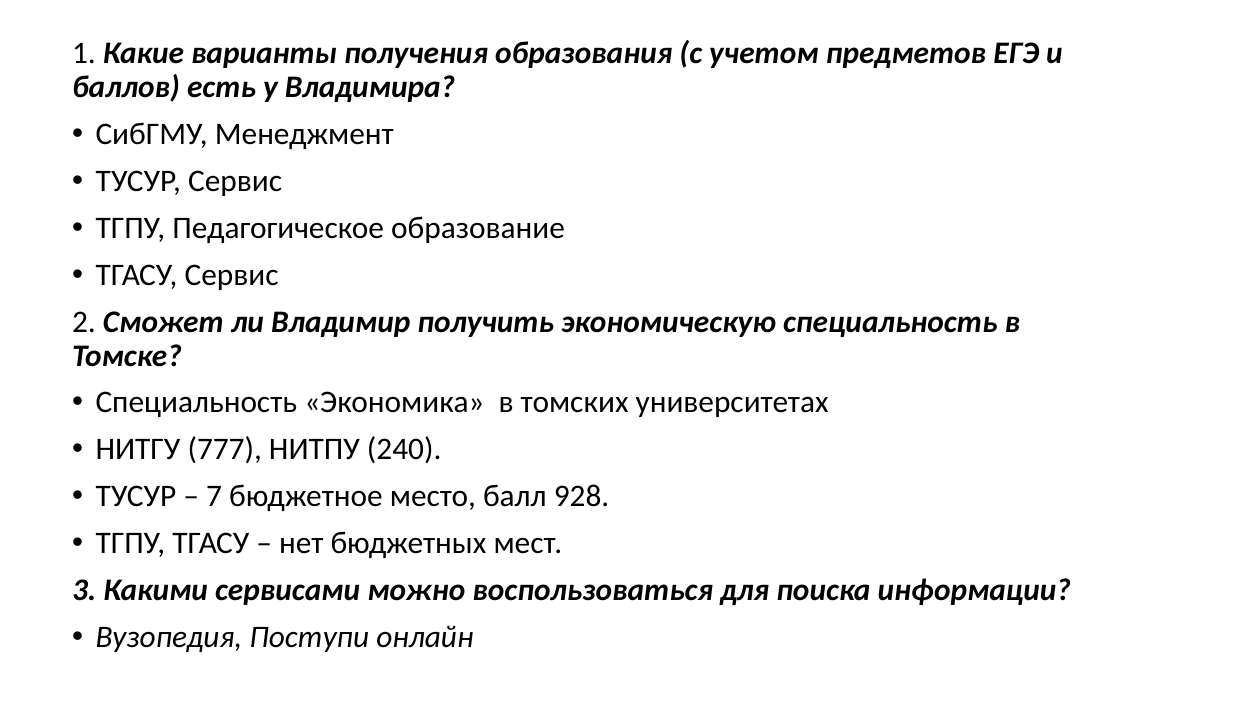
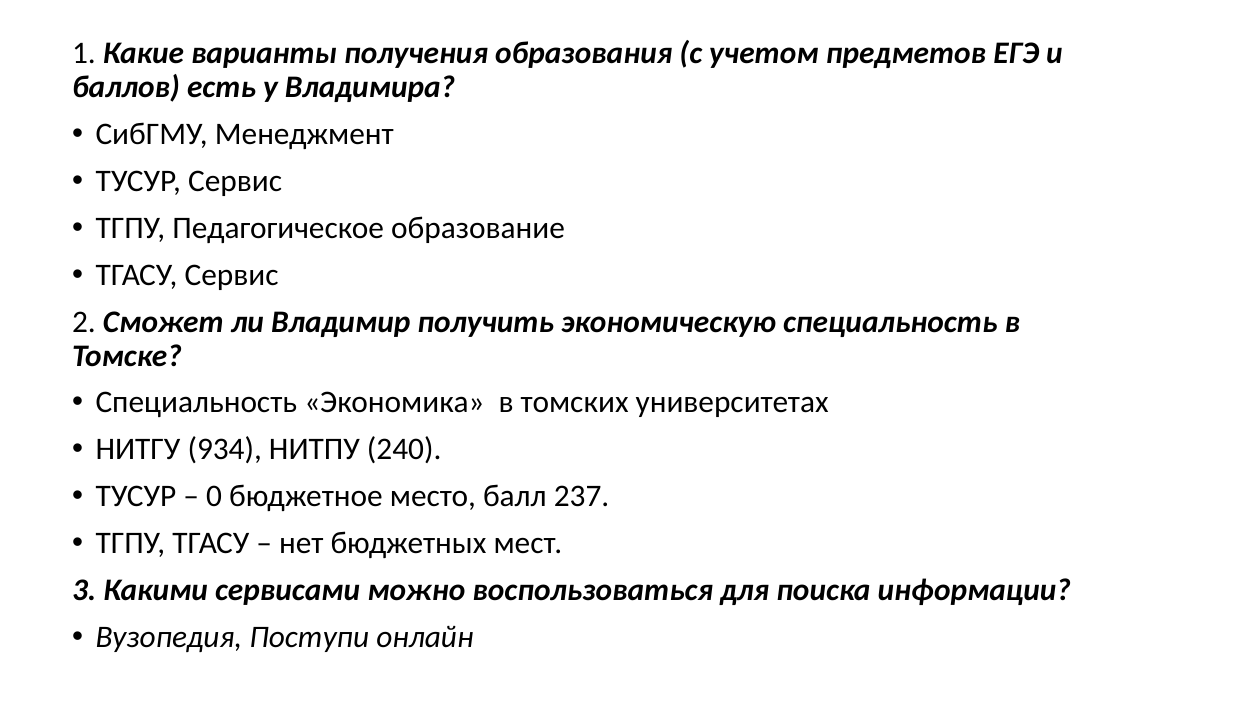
777: 777 -> 934 (225, 450)
7: 7 -> 0 (214, 497)
928: 928 -> 237 (582, 497)
